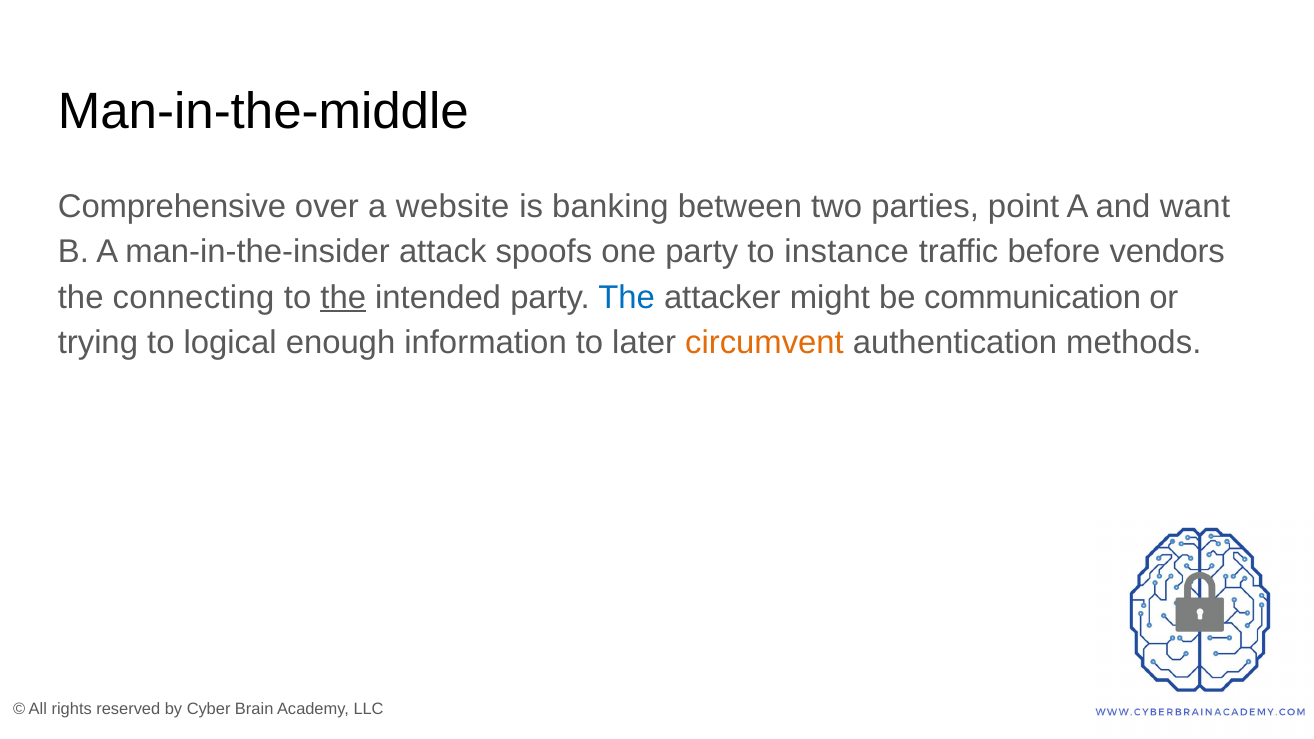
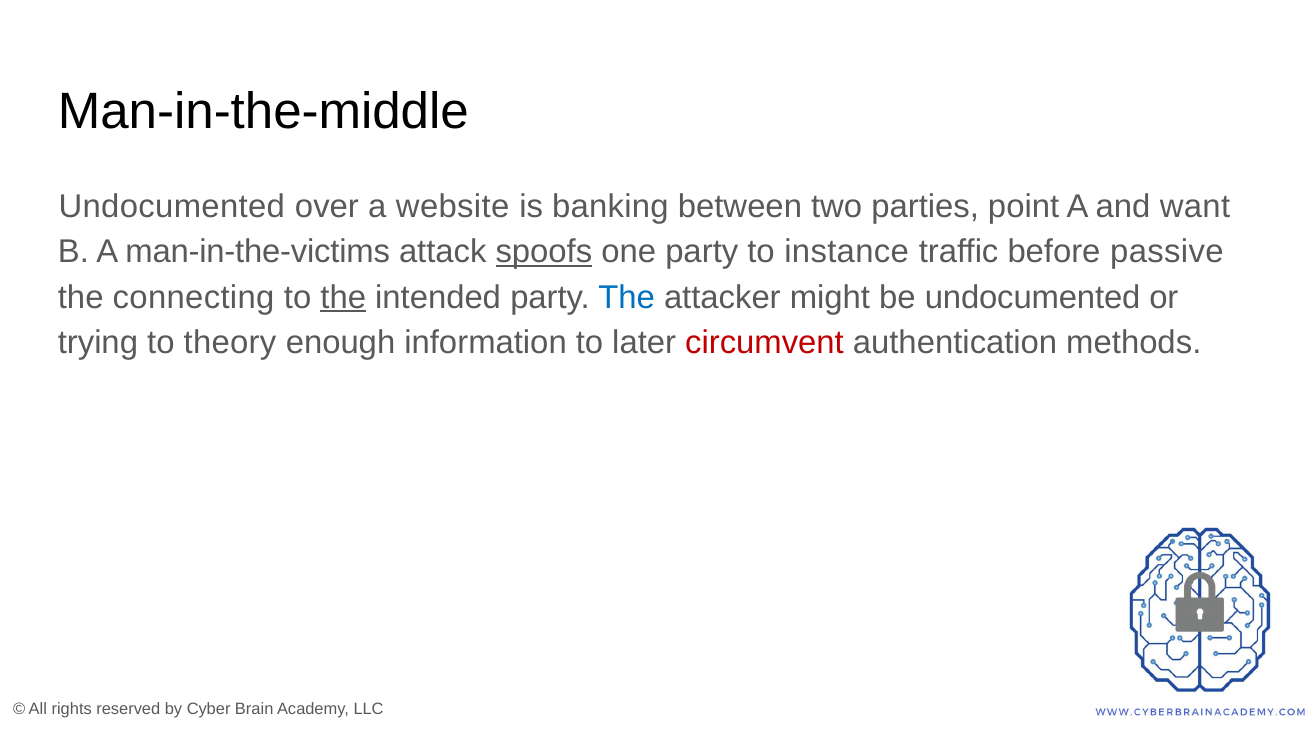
Comprehensive: Comprehensive -> Undocumented (172, 207)
man-in-the-insider: man-in-the-insider -> man-in-the-victims (258, 252)
spoofs underline: none -> present (544, 252)
vendors: vendors -> passive (1167, 252)
be communication: communication -> undocumented (1033, 297)
logical: logical -> theory (230, 343)
circumvent colour: orange -> red (764, 343)
